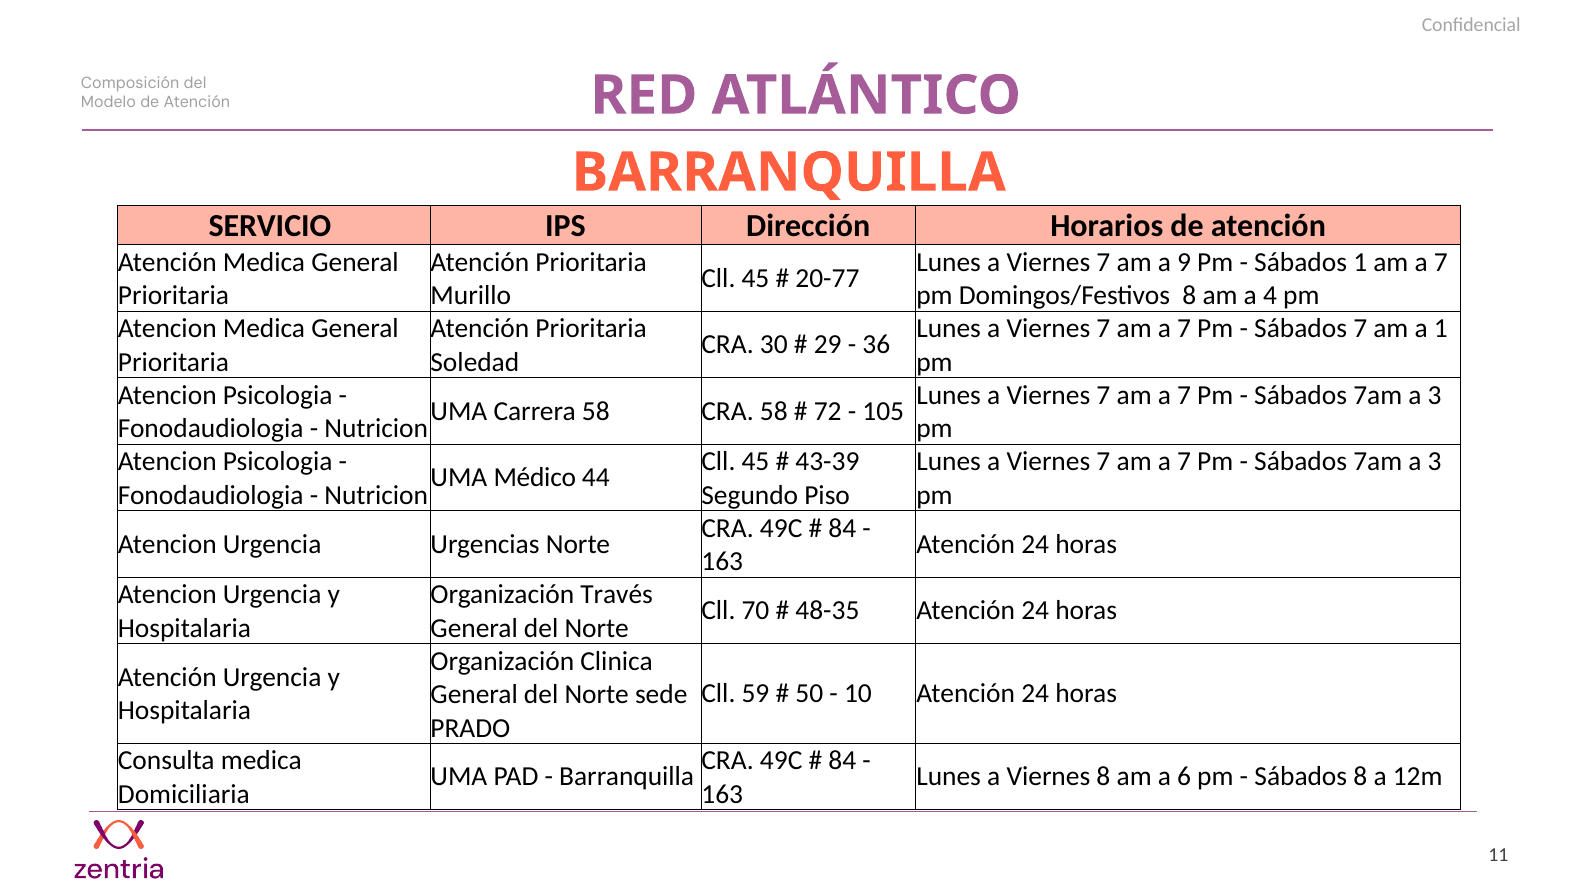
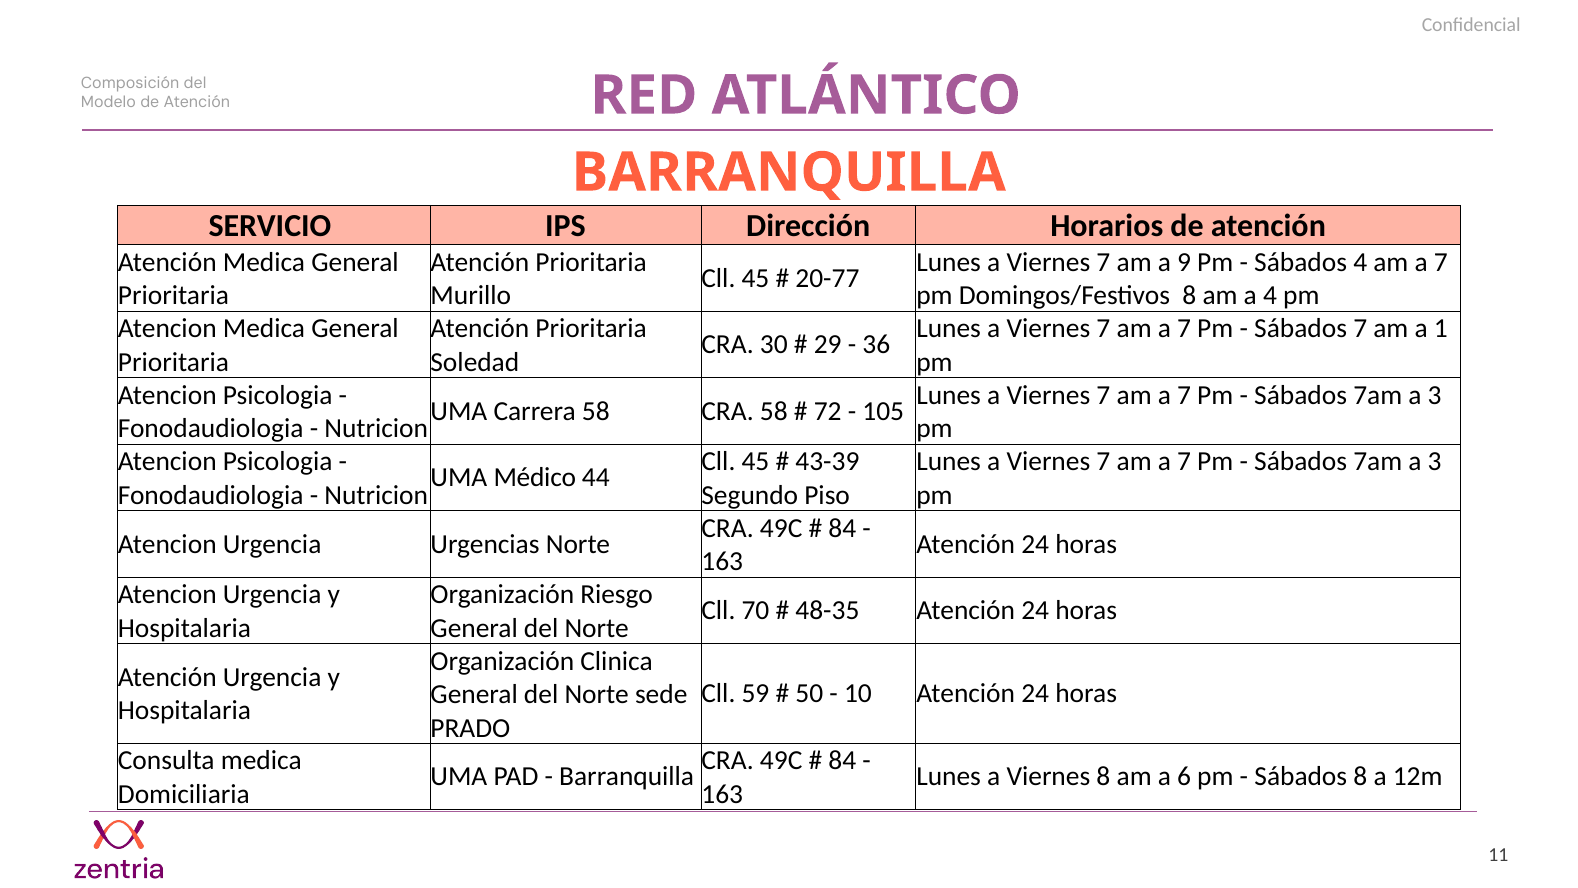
Sábados 1: 1 -> 4 (1360, 262)
Través: Través -> Riesgo (617, 594)
